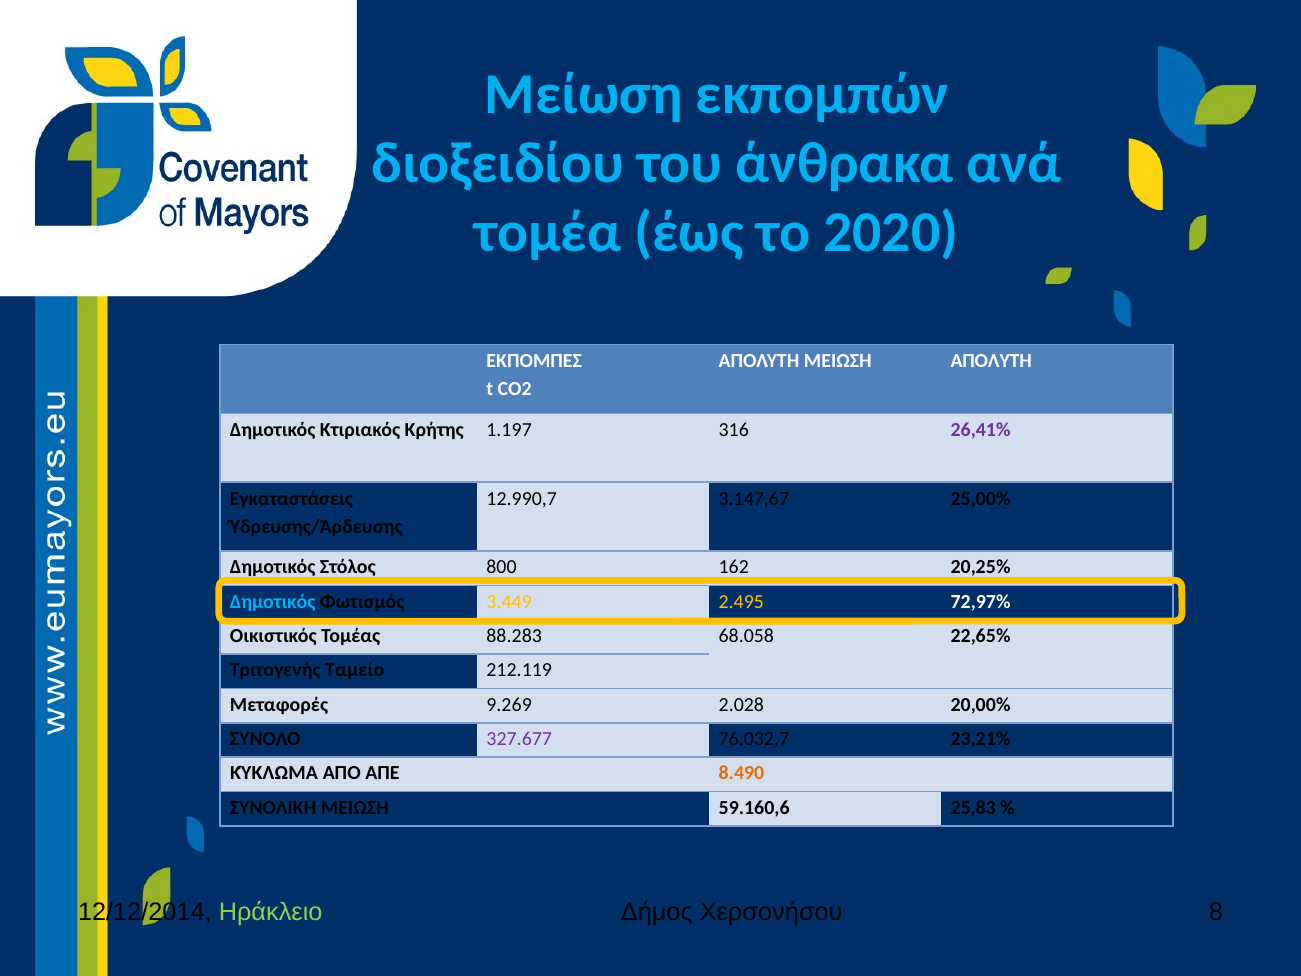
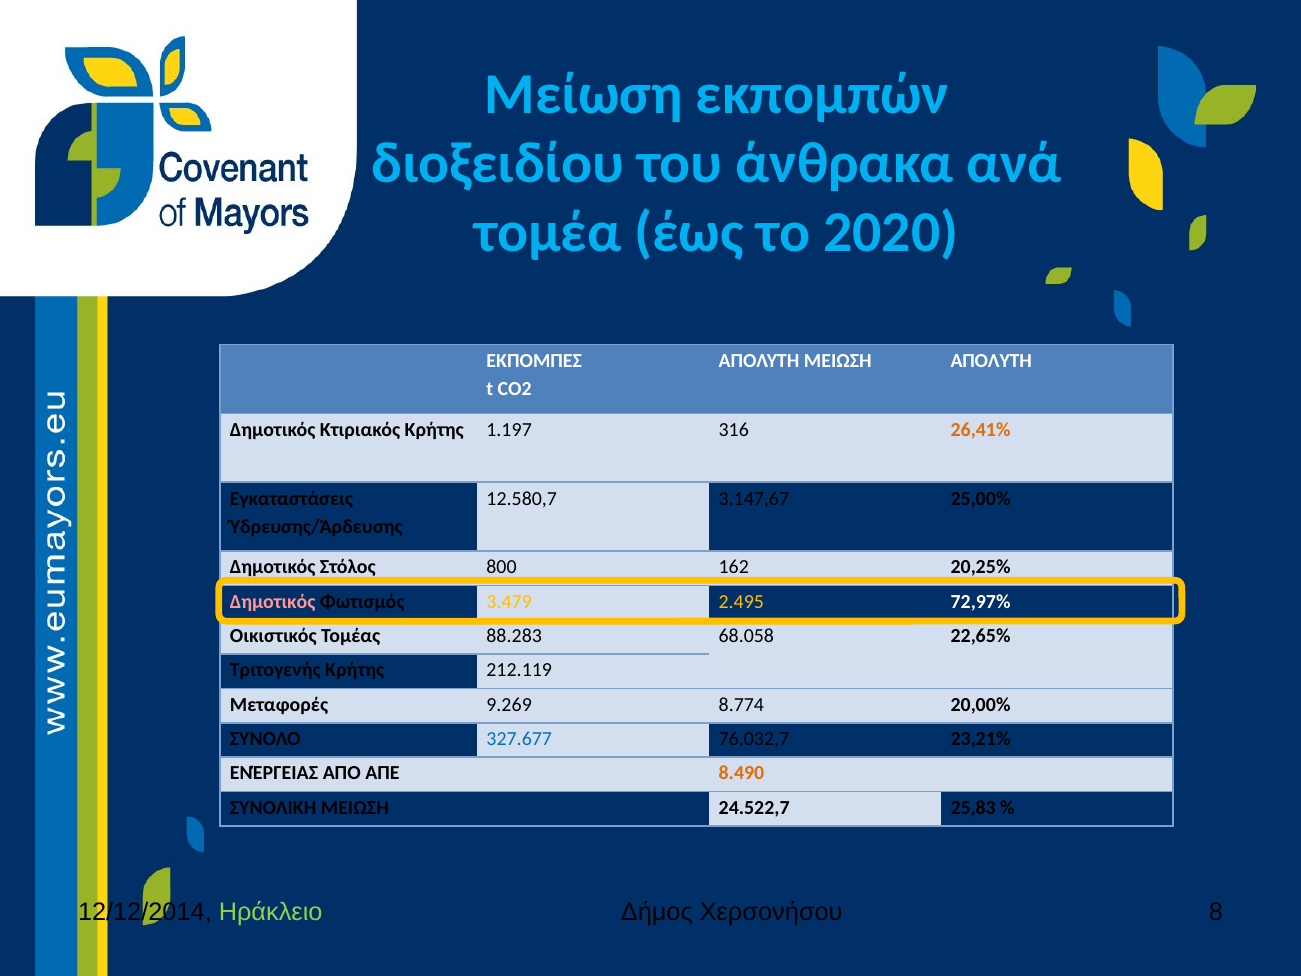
26,41% colour: purple -> orange (981, 429)
12.990,7: 12.990,7 -> 12.580,7 (522, 498)
Δημοτικός colour: light blue -> pink (273, 601)
3.449: 3.449 -> 3.479 (509, 601)
Τριτογενής Ταμείο: Ταμείο -> Κρήτης (355, 670)
2.028: 2.028 -> 8.774 (741, 704)
327.677 colour: purple -> blue (519, 739)
ΚΎΚΛΩΜΑ: ΚΎΚΛΩΜΑ -> ΕΝΈΡΓΕΙΑΣ (274, 773)
59.160,6: 59.160,6 -> 24.522,7 (754, 807)
